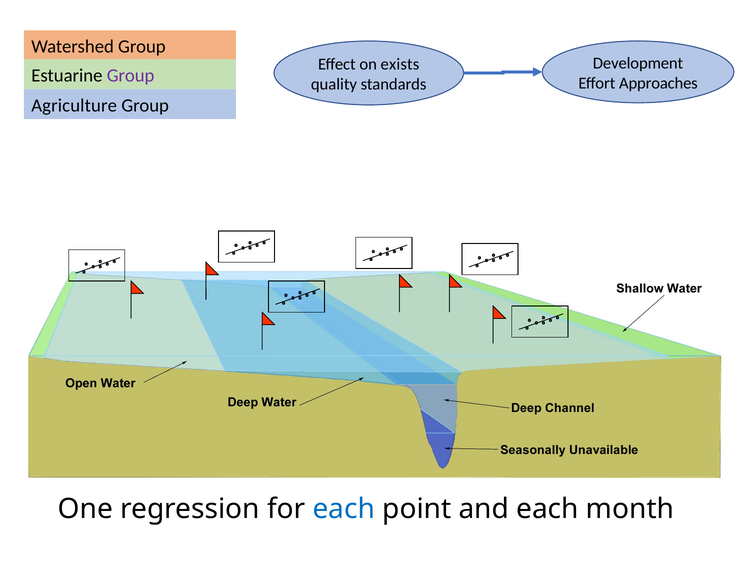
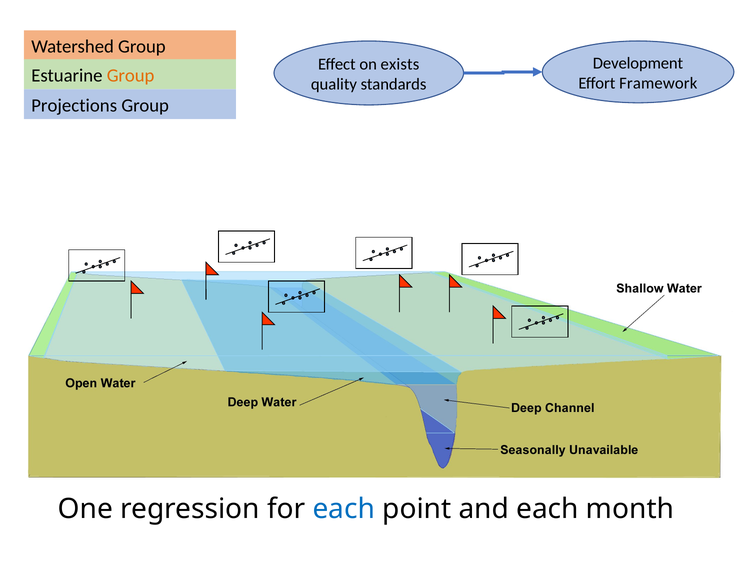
Group colour: purple -> orange (131, 75)
Approaches: Approaches -> Framework (658, 83)
Agriculture: Agriculture -> Projections (74, 105)
